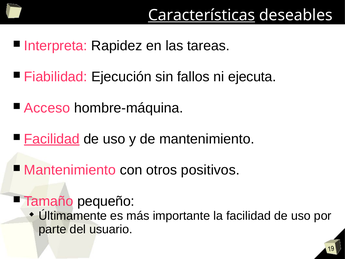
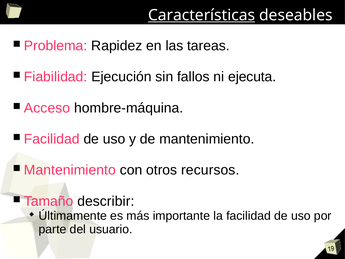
Interpreta: Interpreta -> Problema (56, 46)
Facilidad underline: present -> none (52, 139)
positivos: positivos -> recursos (210, 170)
pequeño: pequeño -> describir (106, 201)
